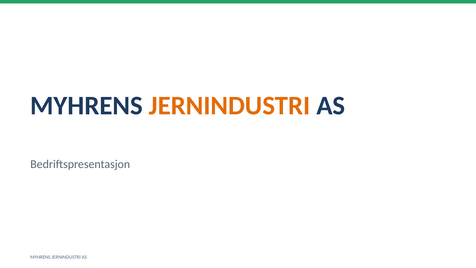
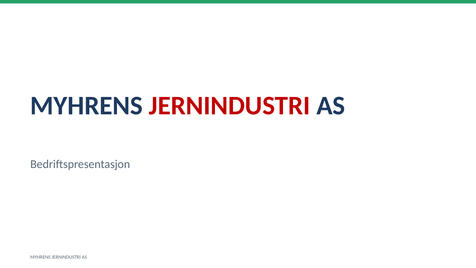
JERNINDUSTRI colour: orange -> red (230, 106)
